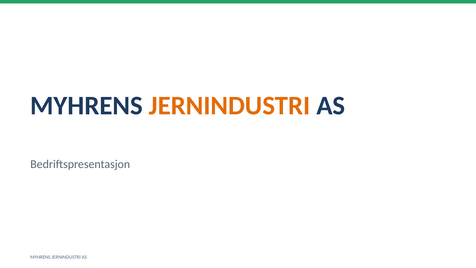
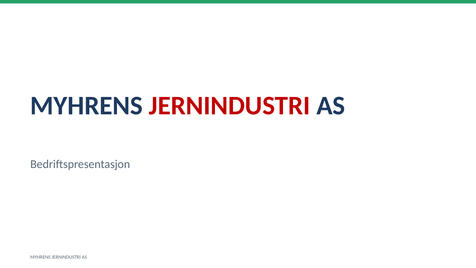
JERNINDUSTRI colour: orange -> red (230, 106)
